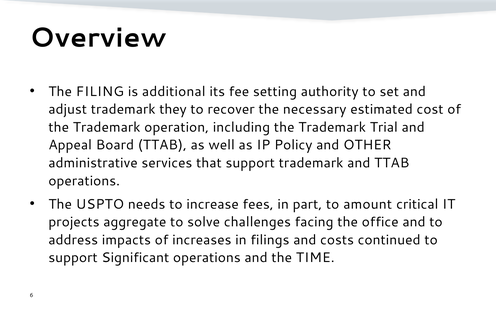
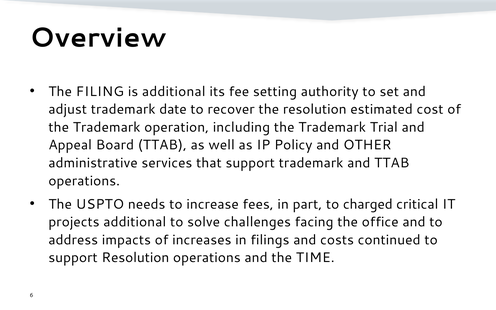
they: they -> date (173, 109)
the necessary: necessary -> resolution (315, 109)
amount: amount -> charged (368, 204)
projects aggregate: aggregate -> additional (135, 222)
support Significant: Significant -> Resolution (135, 258)
